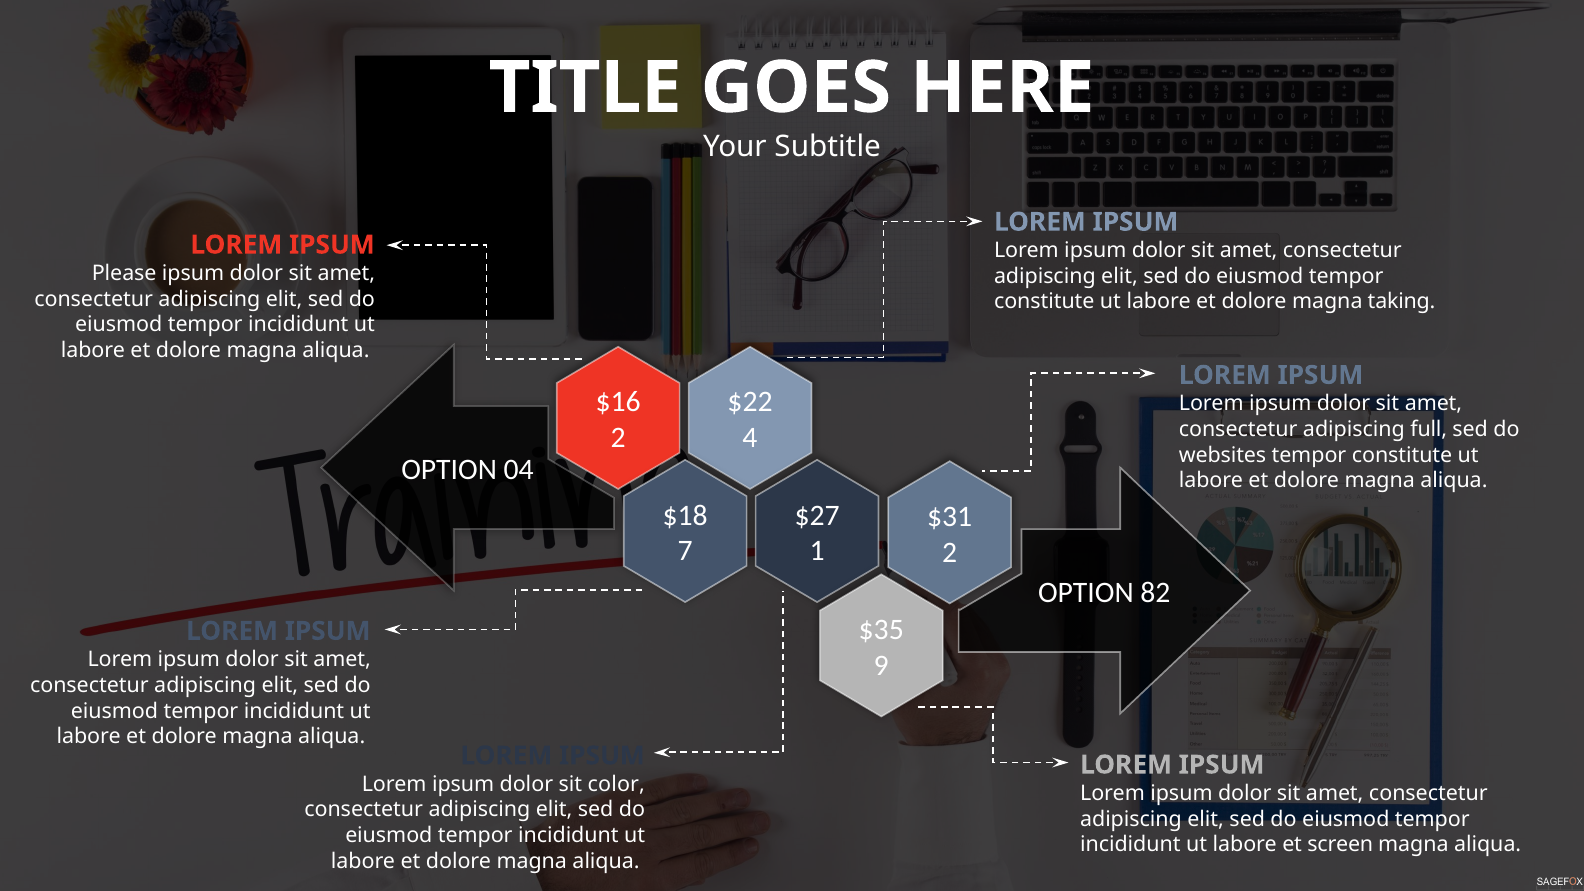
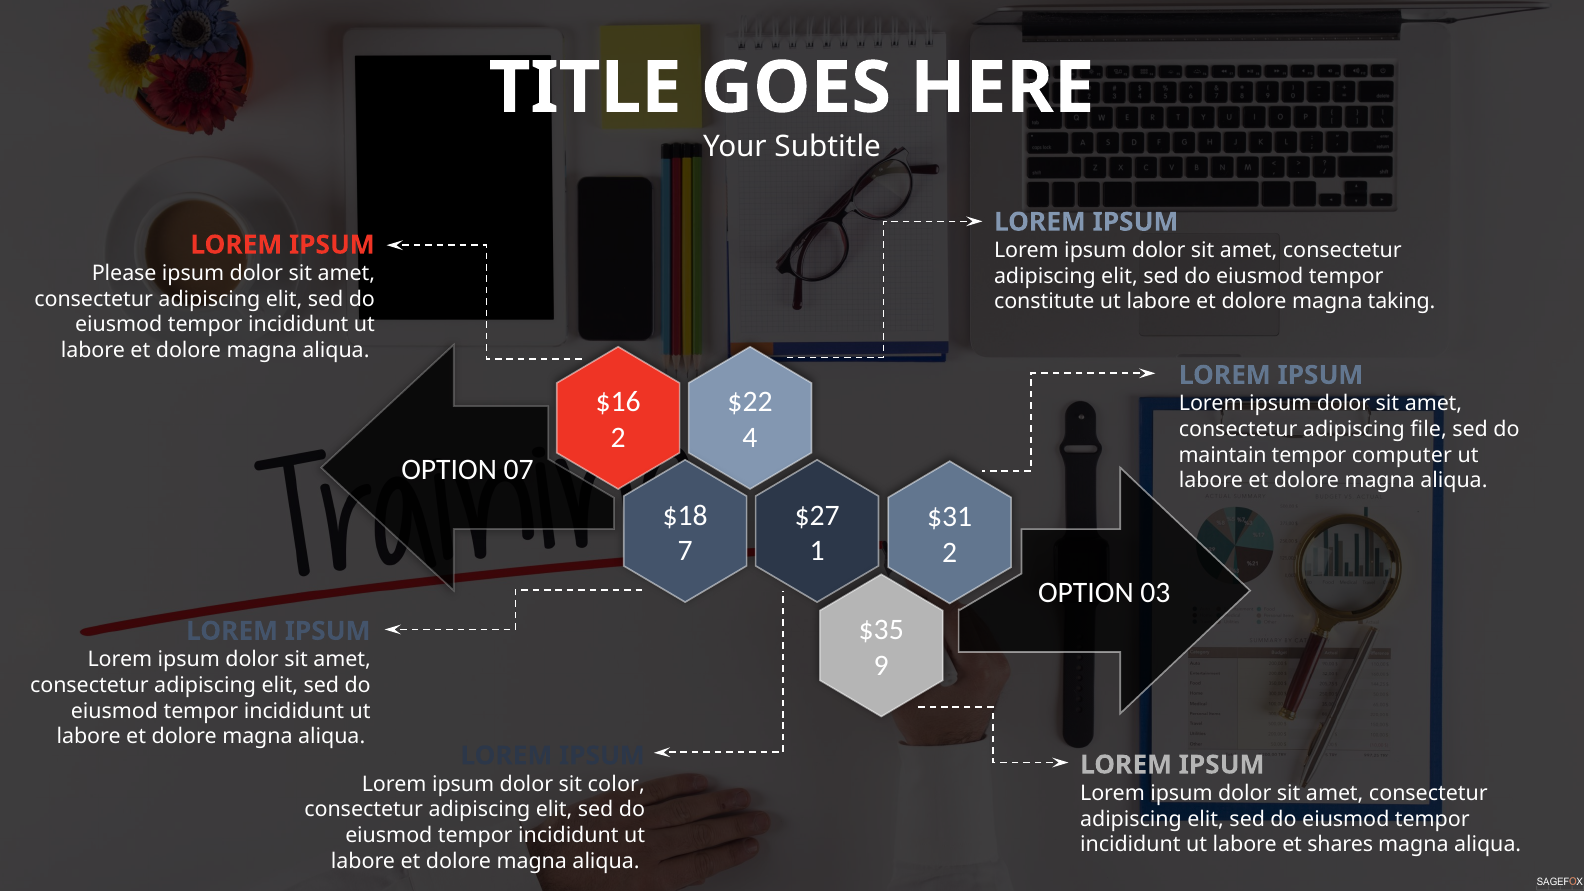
full: full -> file (1429, 429)
websites: websites -> maintain (1223, 455)
constitute: constitute -> computer (1402, 455)
04: 04 -> 07 (519, 470)
82: 82 -> 03 (1155, 593)
screen: screen -> shares (1340, 845)
